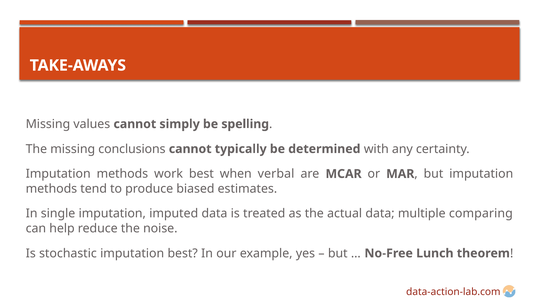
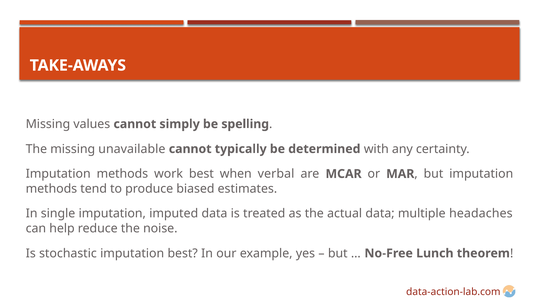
conclusions: conclusions -> unavailable (132, 149)
comparing: comparing -> headaches (481, 214)
